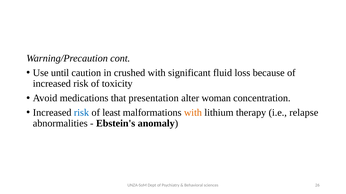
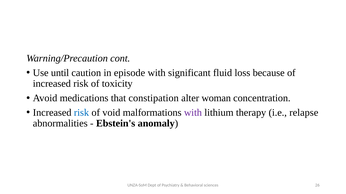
crushed: crushed -> episode (130, 73)
presentation: presentation -> constipation (154, 98)
least: least -> void (111, 113)
with colour: orange -> purple (193, 113)
